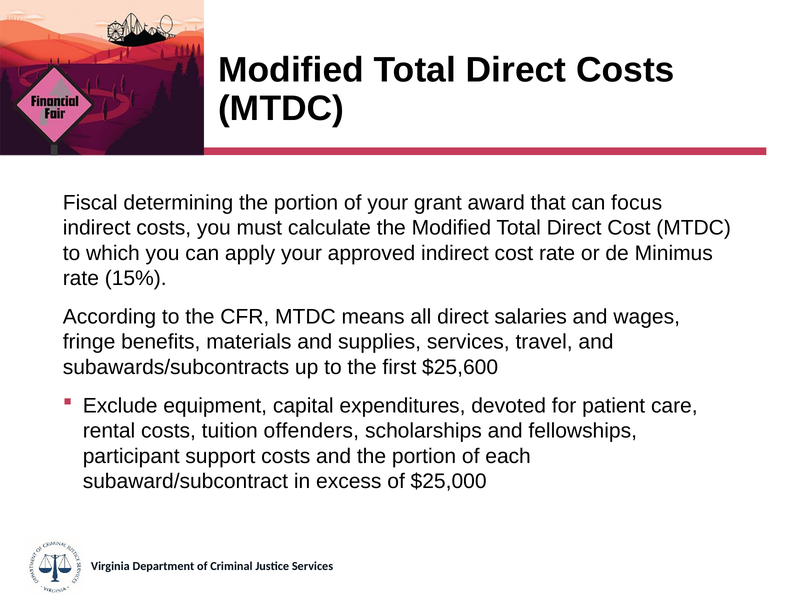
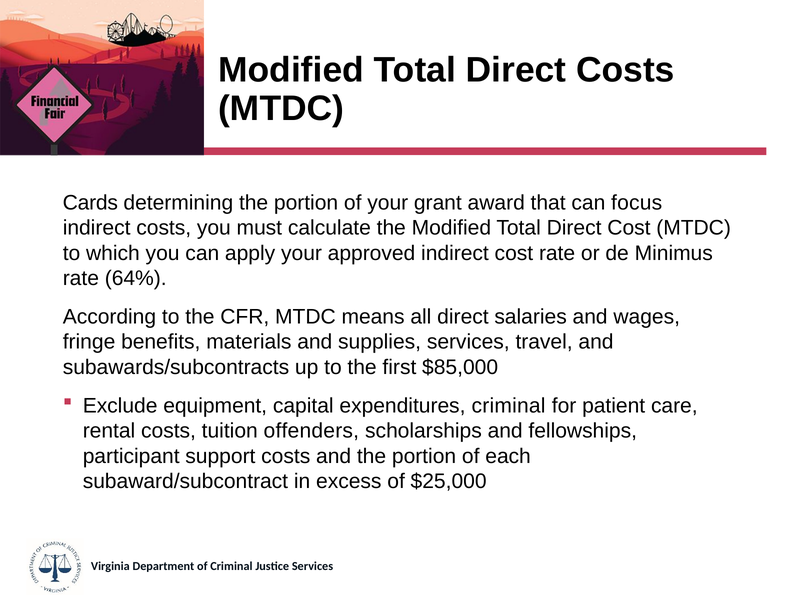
Fiscal: Fiscal -> Cards (90, 203)
15%: 15% -> 64% (136, 279)
$25,600: $25,600 -> $85,000 (460, 367)
expenditures devoted: devoted -> criminal (509, 406)
